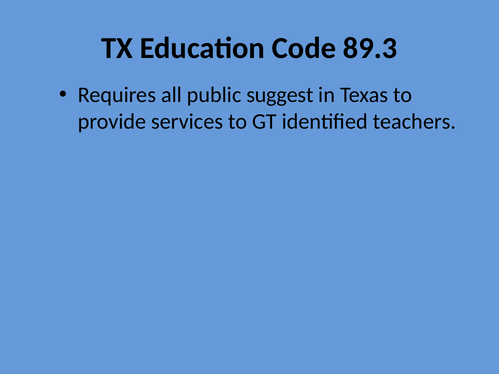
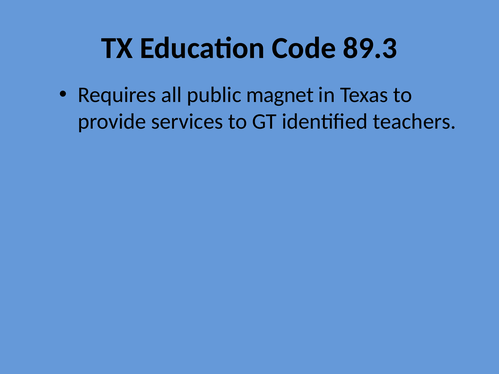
suggest: suggest -> magnet (280, 95)
